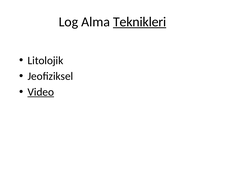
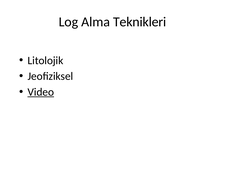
Teknikleri underline: present -> none (140, 22)
